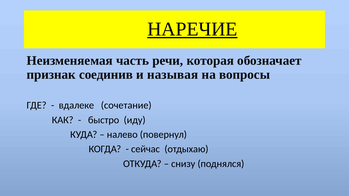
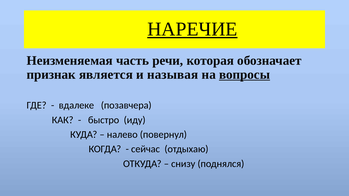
соединив: соединив -> является (106, 75)
вопросы underline: none -> present (245, 75)
сочетание: сочетание -> позавчера (126, 106)
